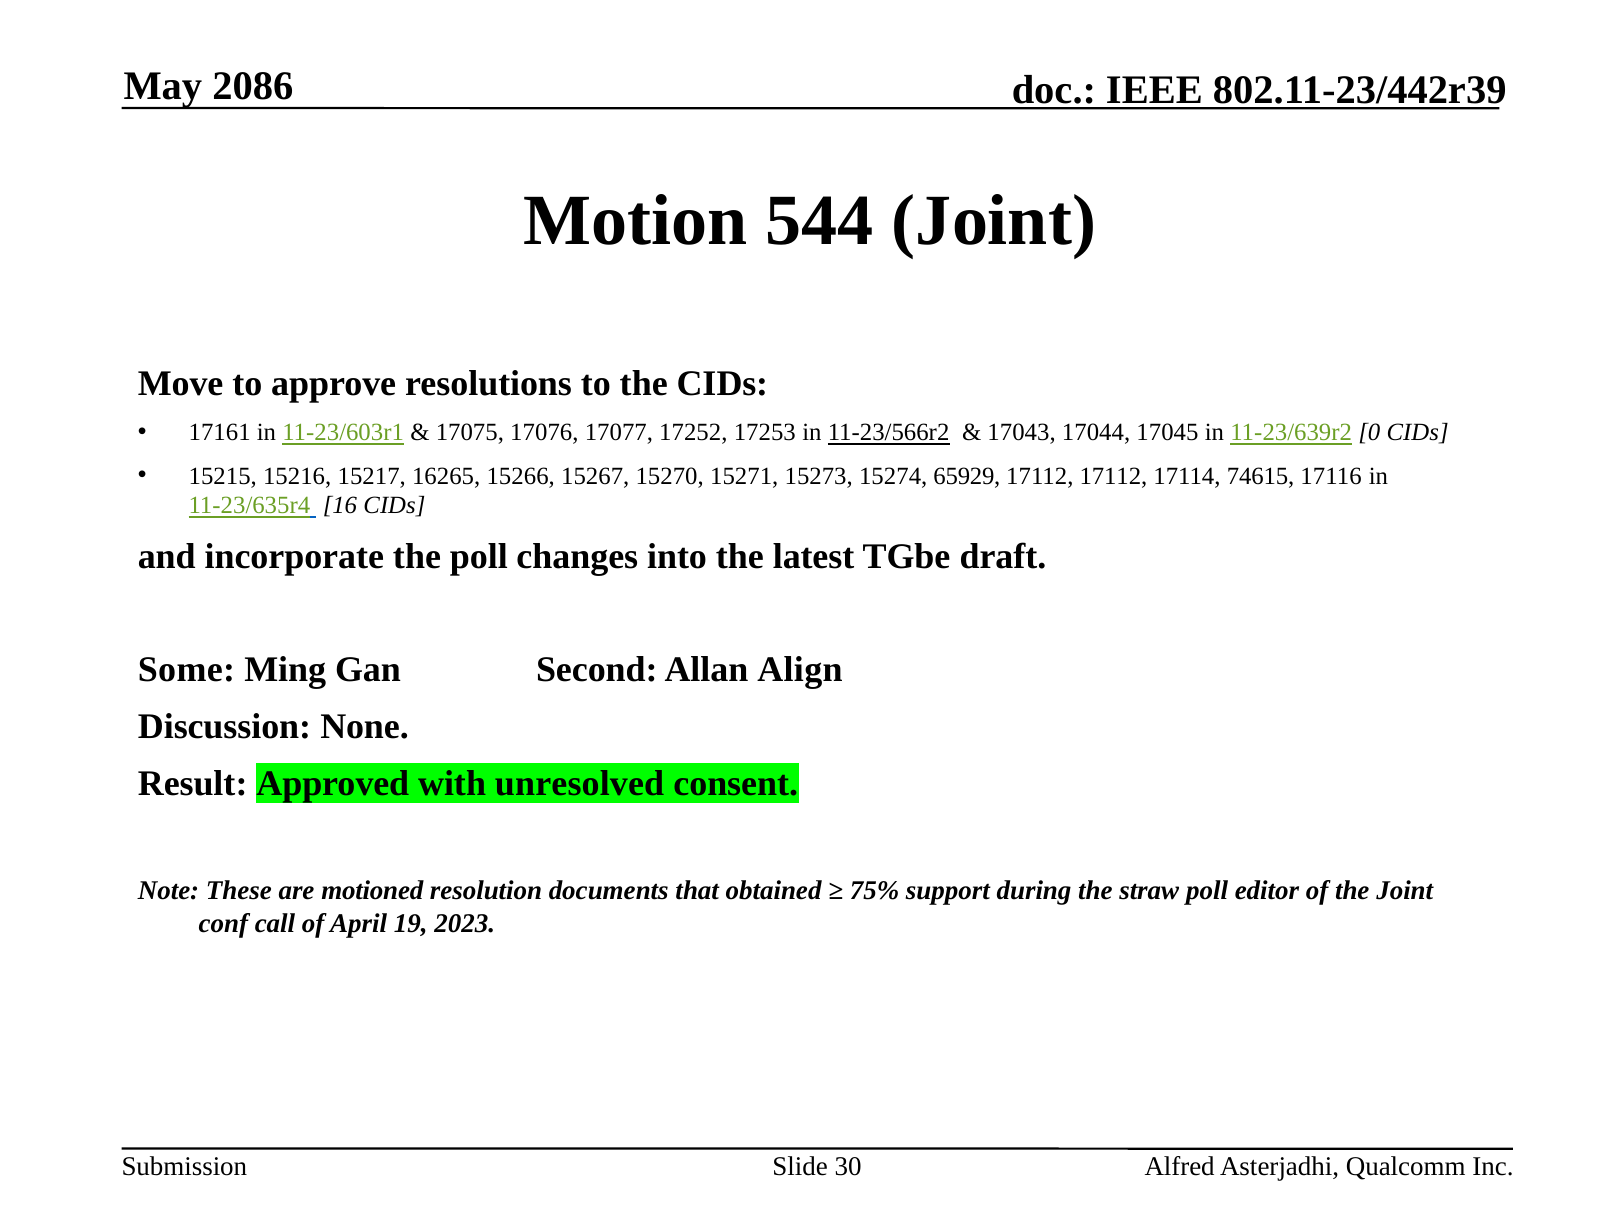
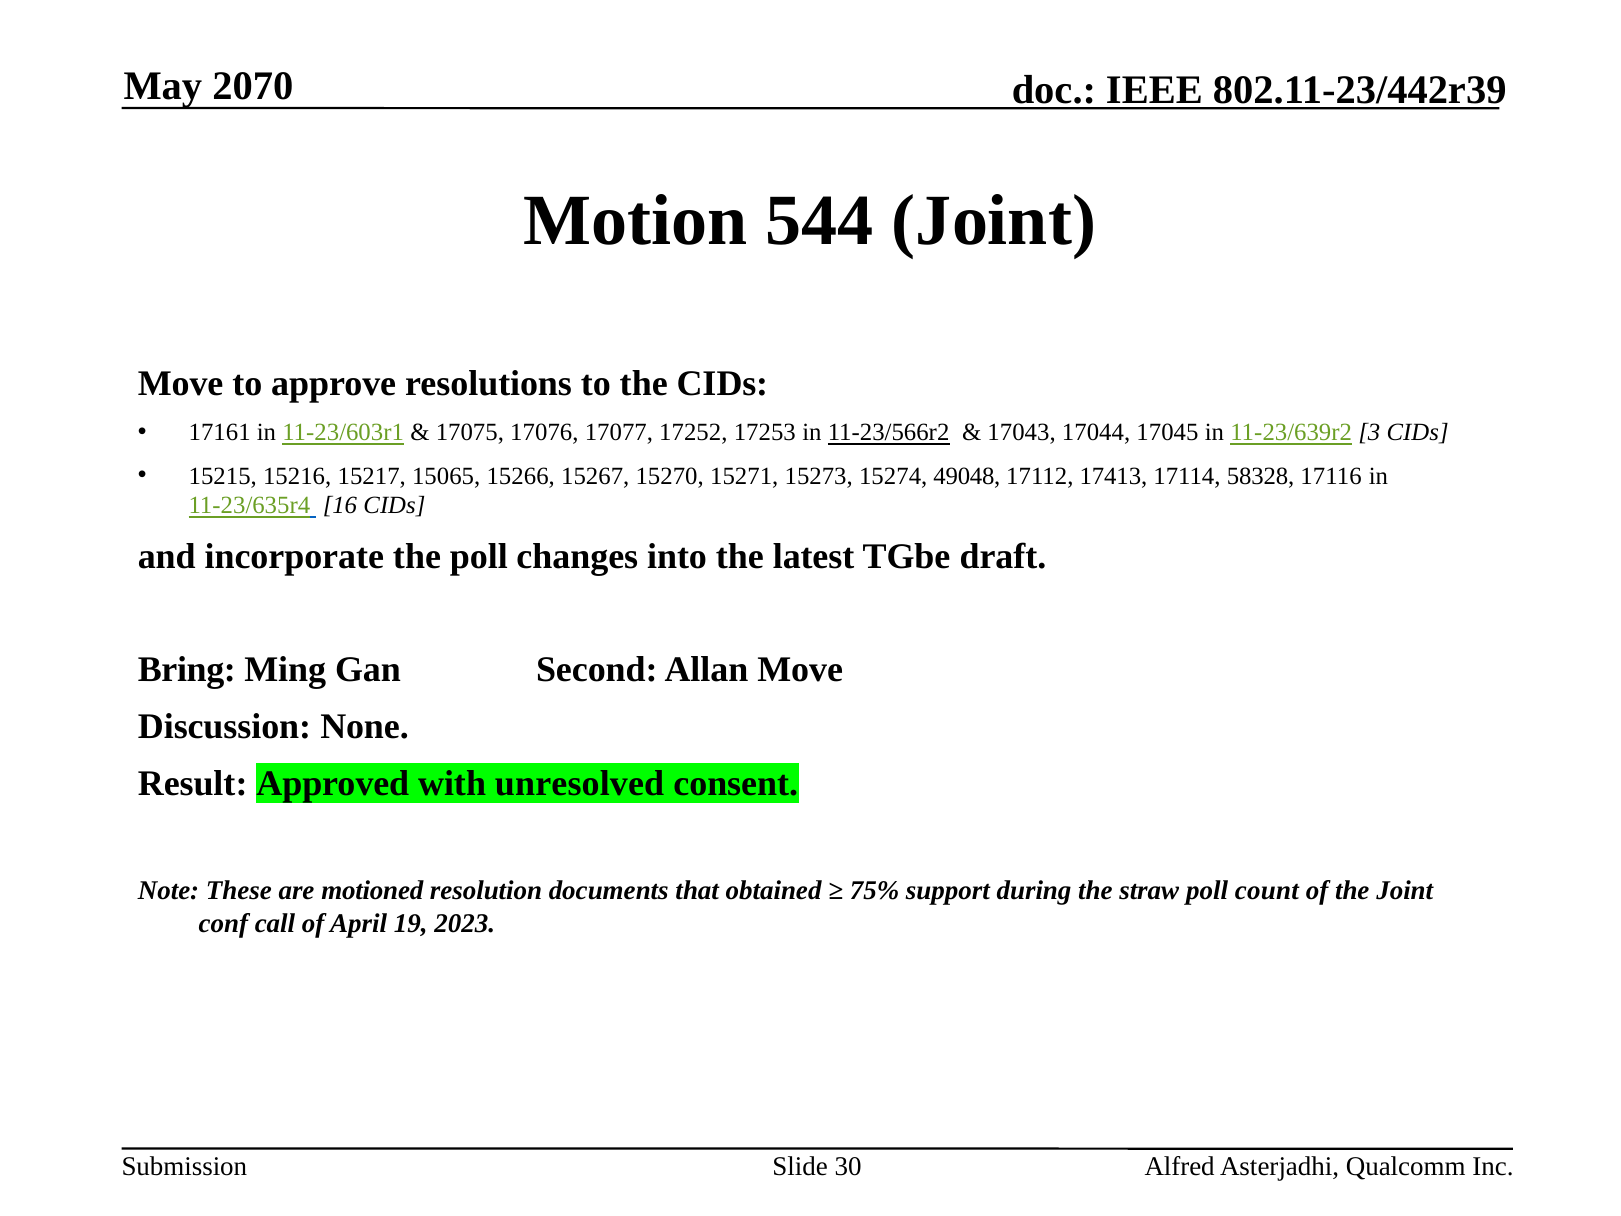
2086: 2086 -> 2070 (253, 86)
0: 0 -> 3 (1369, 433)
16265: 16265 -> 15065 (446, 476)
65929: 65929 -> 49048 (967, 476)
17112 17112: 17112 -> 17413 (1113, 476)
74615: 74615 -> 58328 (1261, 476)
Some: Some -> Bring (187, 670)
Allan Align: Align -> Move (800, 670)
editor: editor -> count (1267, 891)
